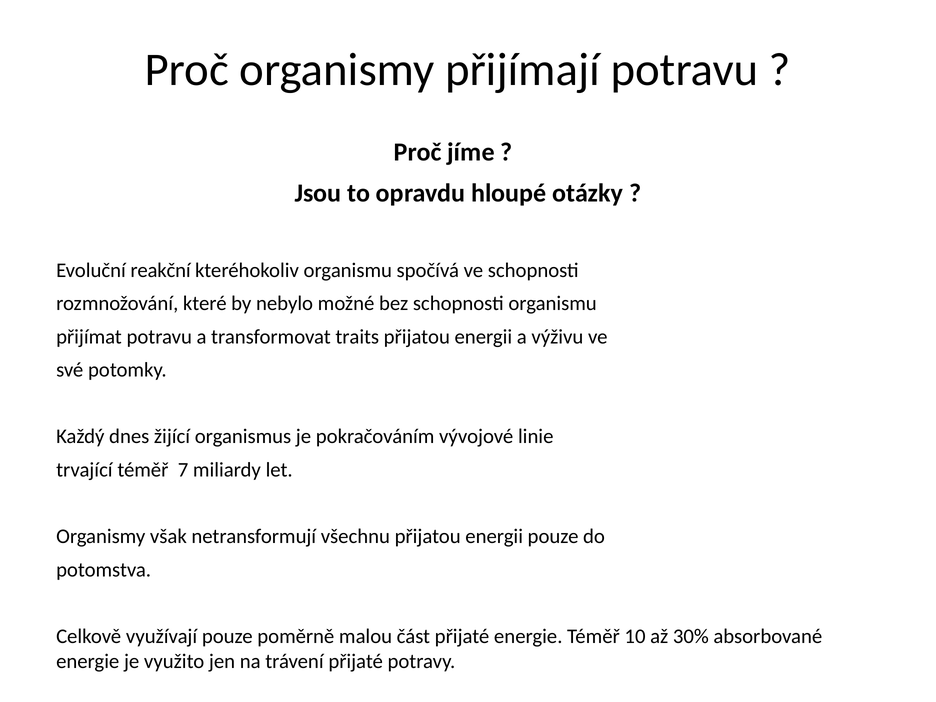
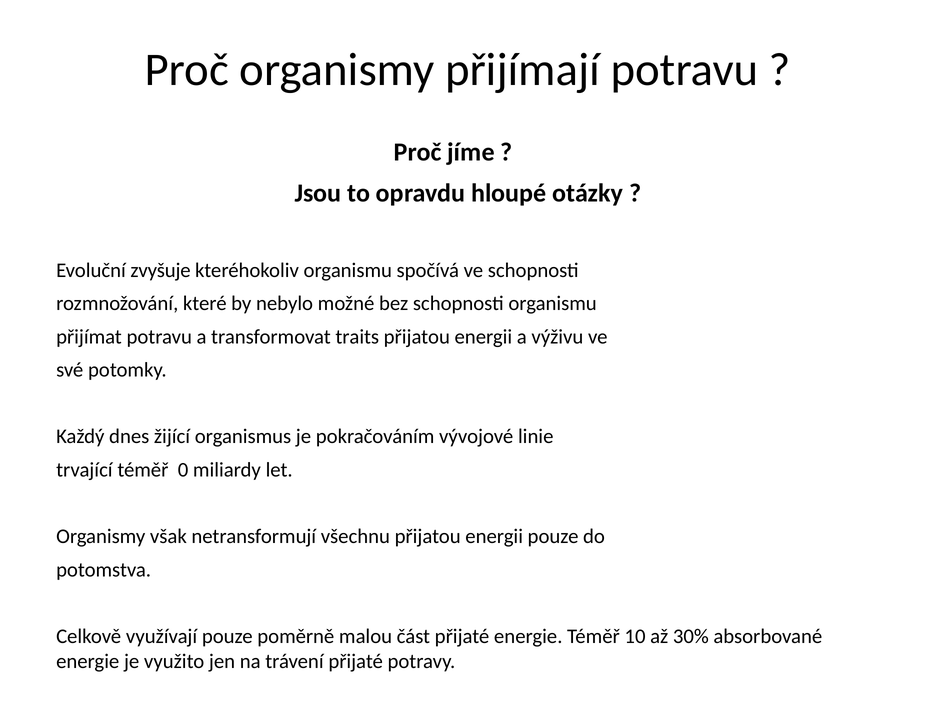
reakční: reakční -> zvyšuje (161, 270)
7: 7 -> 0 (183, 470)
